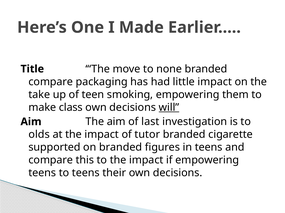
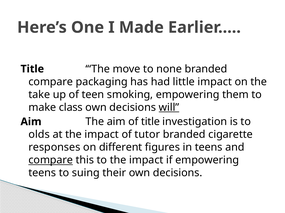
of last: last -> title (150, 122)
supported: supported -> responses (54, 148)
on branded: branded -> different (121, 148)
compare underline: none -> present (51, 161)
to teens: teens -> suing (86, 173)
